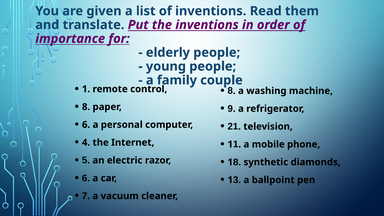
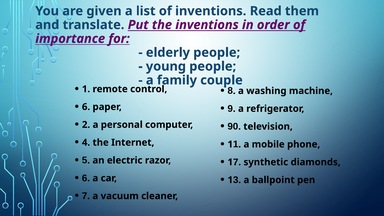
8: 8 -> 6 (86, 107)
6: 6 -> 2 (86, 125)
21: 21 -> 90 (233, 126)
1 8: 8 -> 7 (236, 162)
